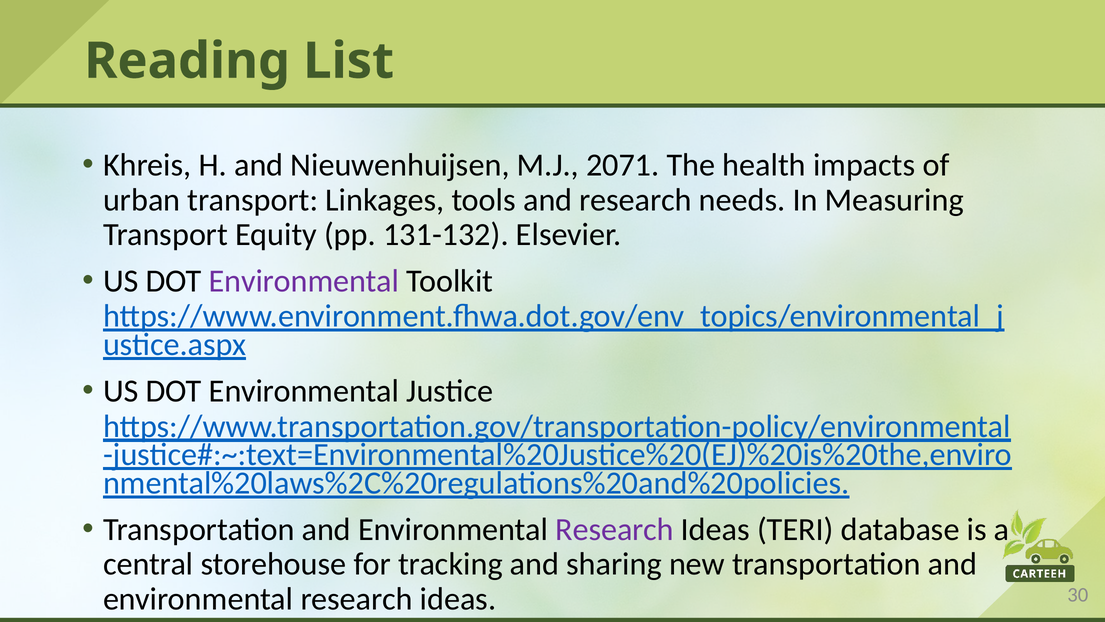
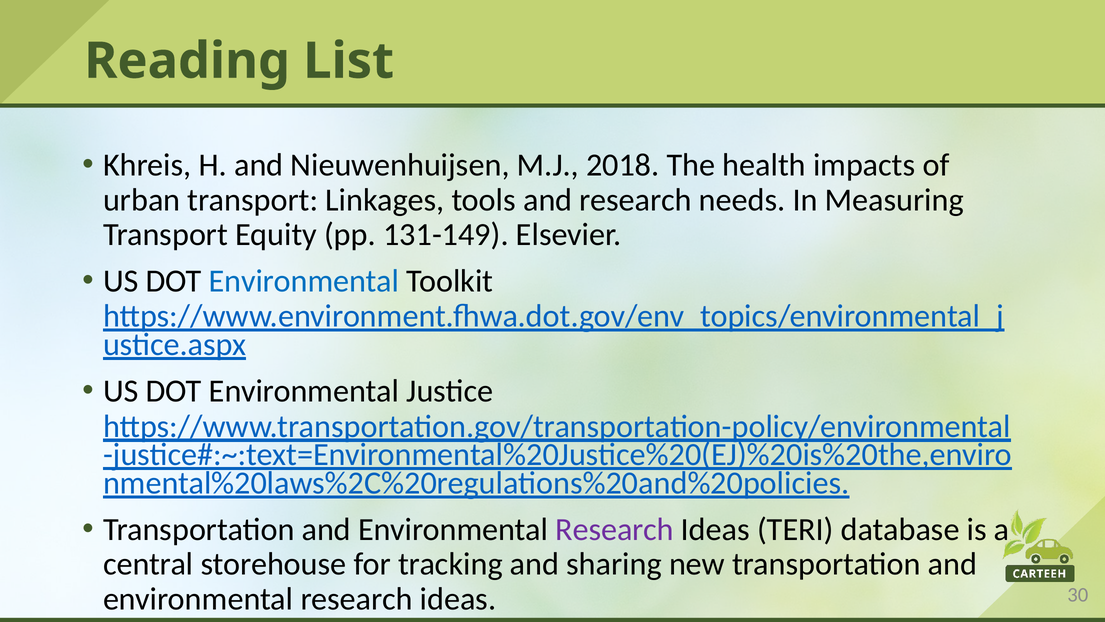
2071: 2071 -> 2018 (623, 165)
131-132: 131-132 -> 131-149 (446, 234)
Environmental colour: purple -> blue (304, 281)
